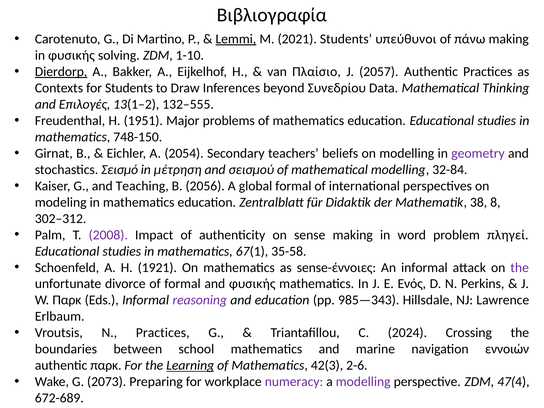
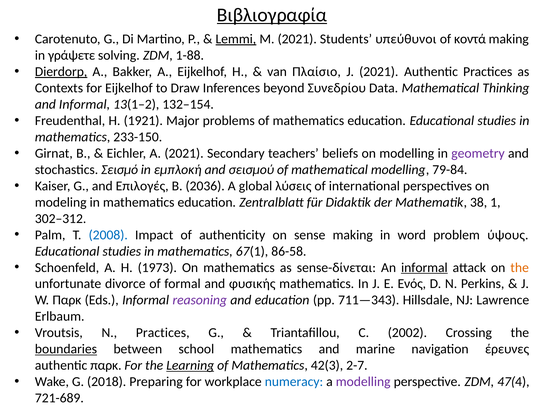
Βιβλιογραφία underline: none -> present (272, 15)
πάνω: πάνω -> κοντά (470, 39)
in φυσικής: φυσικής -> γράψετε (72, 55)
1-10: 1-10 -> 1-88 (190, 55)
J 2057: 2057 -> 2021 (379, 72)
for Students: Students -> Eijkelhof (129, 88)
and Επιλογές: Επιλογές -> Informal (85, 104)
132–555: 132–555 -> 132–154 (188, 104)
1951: 1951 -> 1921 (143, 121)
748-150: 748-150 -> 233-150 (138, 137)
A 2054: 2054 -> 2021 (184, 153)
μέτρηση: μέτρηση -> εμπλοκή (178, 170)
32-84: 32-84 -> 79-84 (450, 170)
Teaching: Teaching -> Επιλογές (142, 186)
2056: 2056 -> 2036 (205, 186)
global formal: formal -> λύσεις (293, 186)
8: 8 -> 1 (495, 202)
2008 colour: purple -> blue (108, 235)
πληγεί: πληγεί -> ύψους (508, 235)
35-58: 35-58 -> 86-58 (289, 251)
1921: 1921 -> 1973 (157, 268)
sense-έννοιες: sense-έννοιες -> sense-δίνεται (336, 268)
informal underline: none -> present (424, 268)
the colour: purple -> orange (520, 268)
985—343: 985—343 -> 711—343 (369, 300)
2024: 2024 -> 2002 (407, 333)
boundaries underline: none -> present (66, 349)
εννοιών: εννοιών -> έρευνες (507, 349)
2-6: 2-6 -> 2-7 (357, 365)
2073: 2073 -> 2018 (107, 382)
numeracy colour: purple -> blue (294, 382)
672-689: 672-689 -> 721-689 (59, 398)
